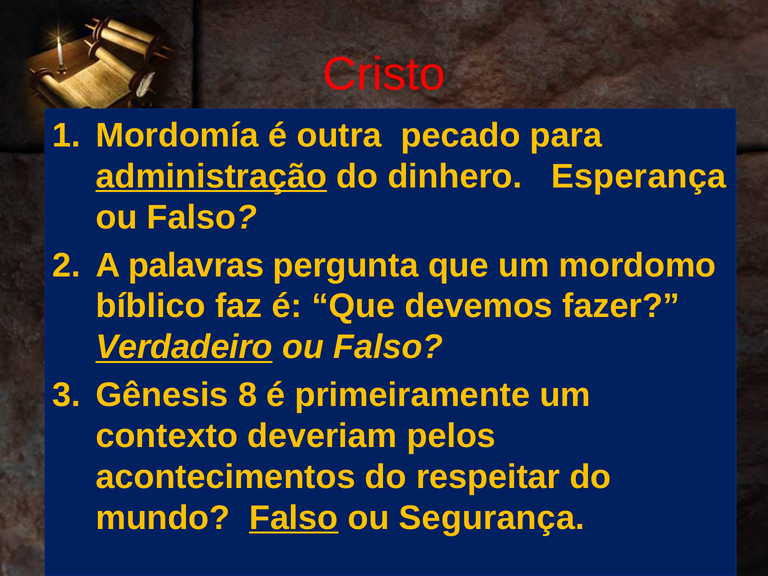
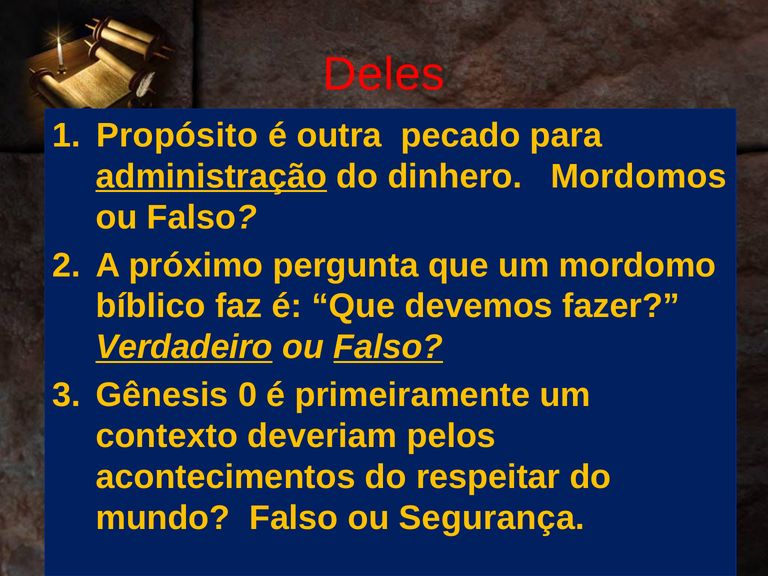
Cristo: Cristo -> Deles (384, 74)
Mordomía: Mordomía -> Propósito (177, 136)
Esperança: Esperança -> Mordomos (639, 176)
palavras: palavras -> próximo (196, 265)
Falso underline: none -> present (388, 347)
8: 8 -> 0 (248, 395)
Falso underline: present -> none (294, 518)
